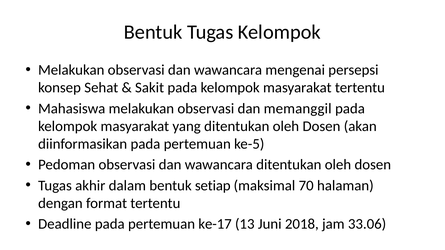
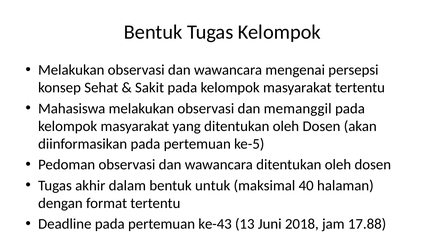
setiap: setiap -> untuk (213, 186)
70: 70 -> 40 (306, 186)
ke-17: ke-17 -> ke-43 (215, 224)
33.06: 33.06 -> 17.88 (367, 224)
